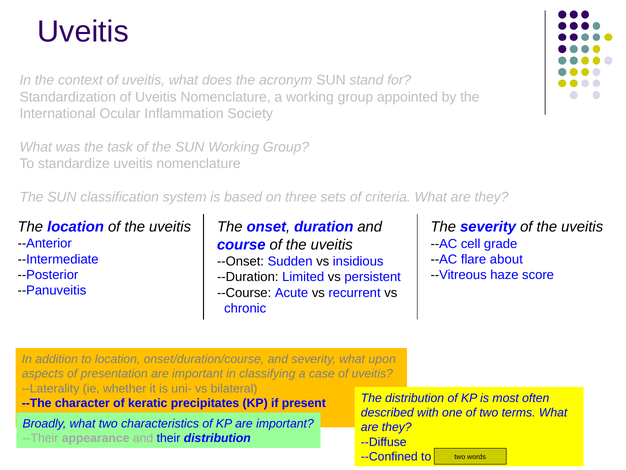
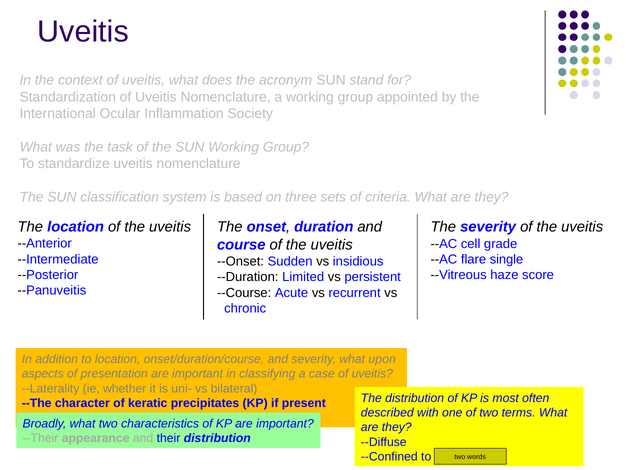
about: about -> single (507, 259)
